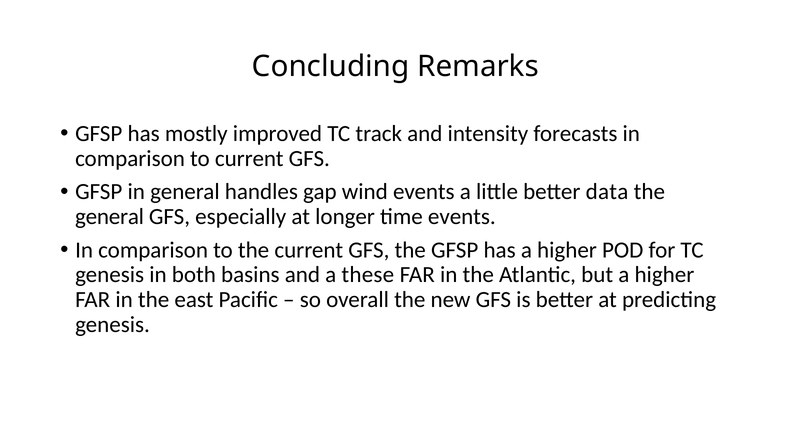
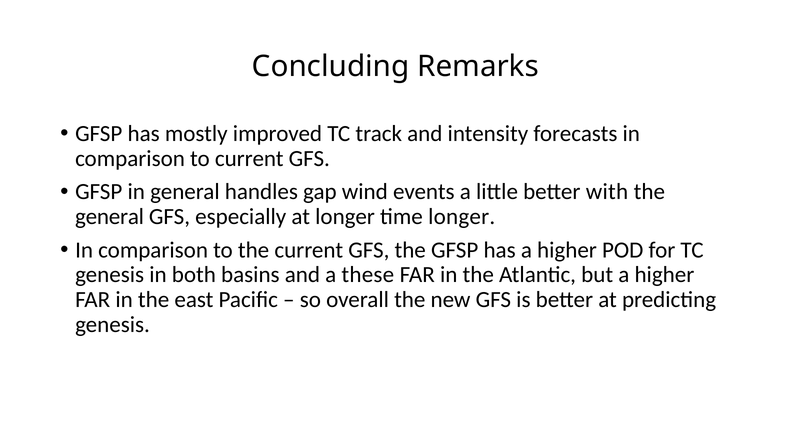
data: data -> with (607, 192)
time events: events -> longer (462, 217)
